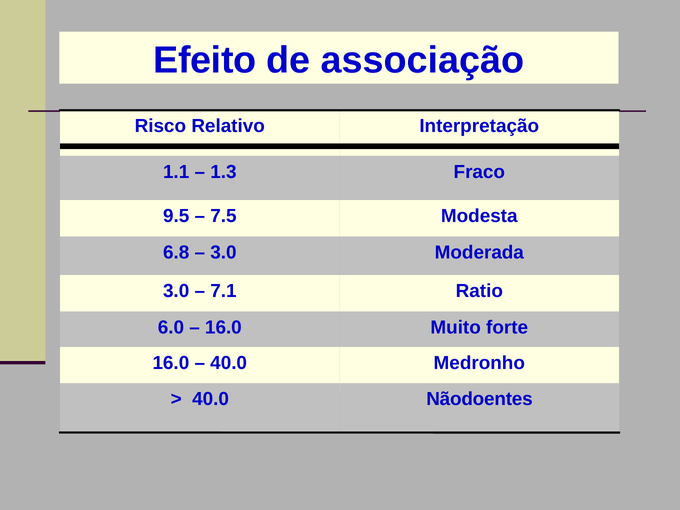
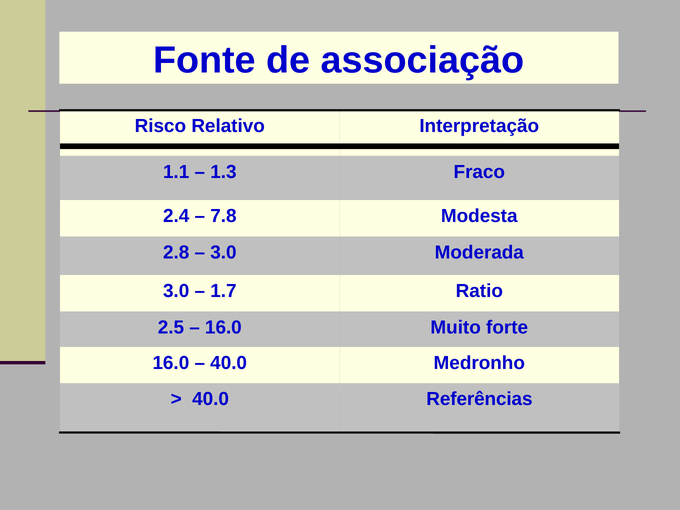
Efeito: Efeito -> Fonte (205, 60)
9.5: 9.5 -> 2.4 (176, 216)
7.5: 7.5 -> 7.8 (223, 216)
6.8: 6.8 -> 2.8 (176, 252)
7.1: 7.1 -> 1.7 (223, 291)
6.0: 6.0 -> 2.5 (171, 327)
Nãodoentes: Nãodoentes -> Referências (479, 399)
